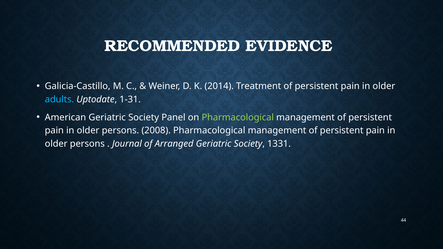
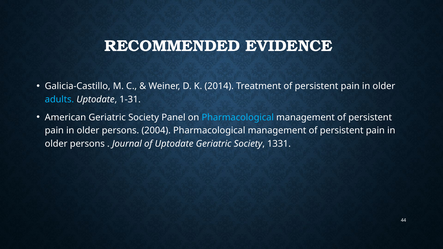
Pharmacological colour: light green -> light blue (238, 117)
2008: 2008 -> 2004 (156, 131)
of Arranged: Arranged -> Uptodate (174, 144)
